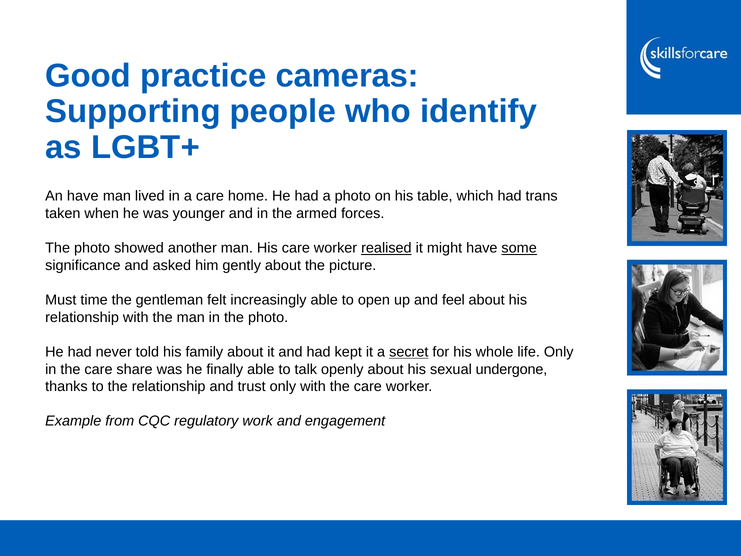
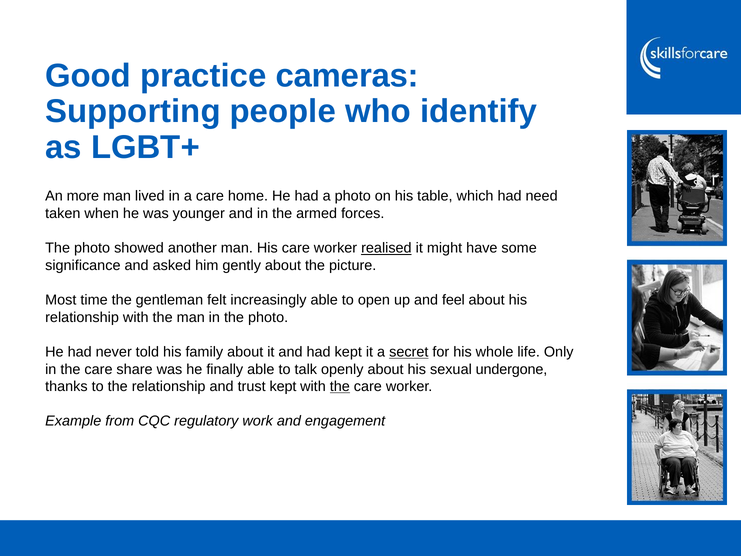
An have: have -> more (83, 196)
trans: trans -> need (542, 196)
some underline: present -> none (519, 248)
Must: Must -> Most (61, 300)
trust only: only -> kept (283, 386)
the underline: none -> present (340, 386)
